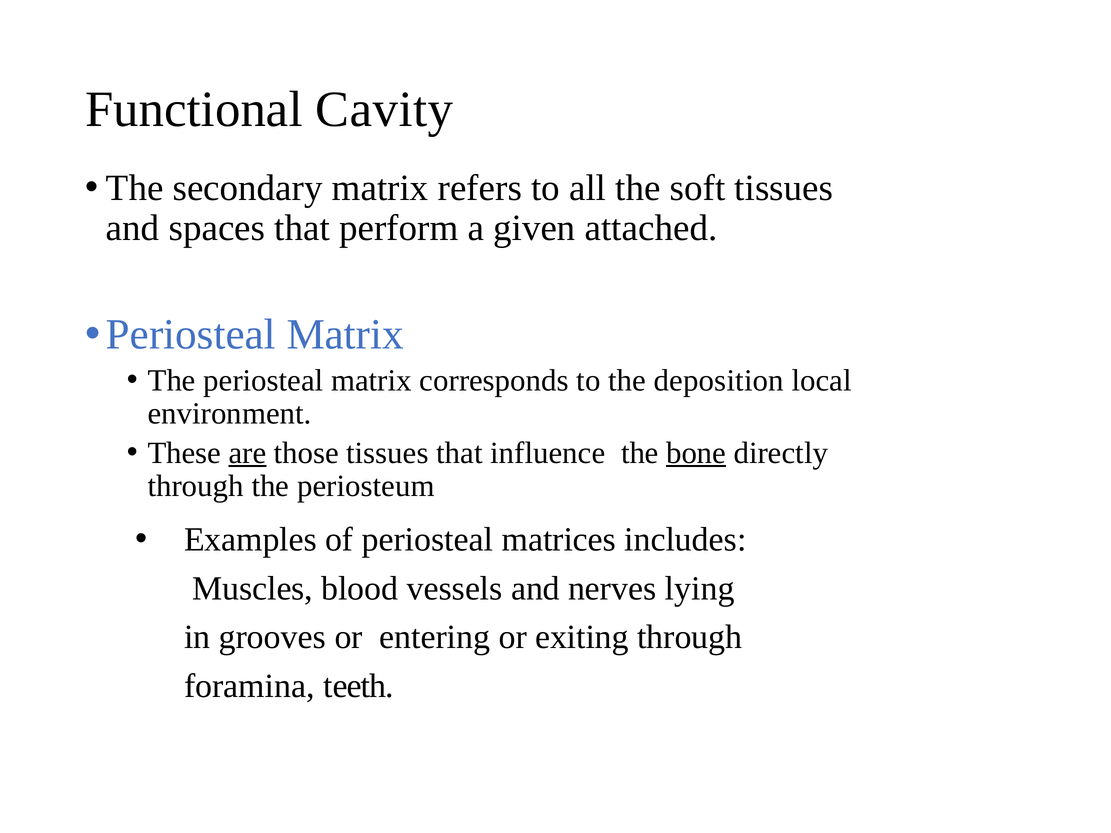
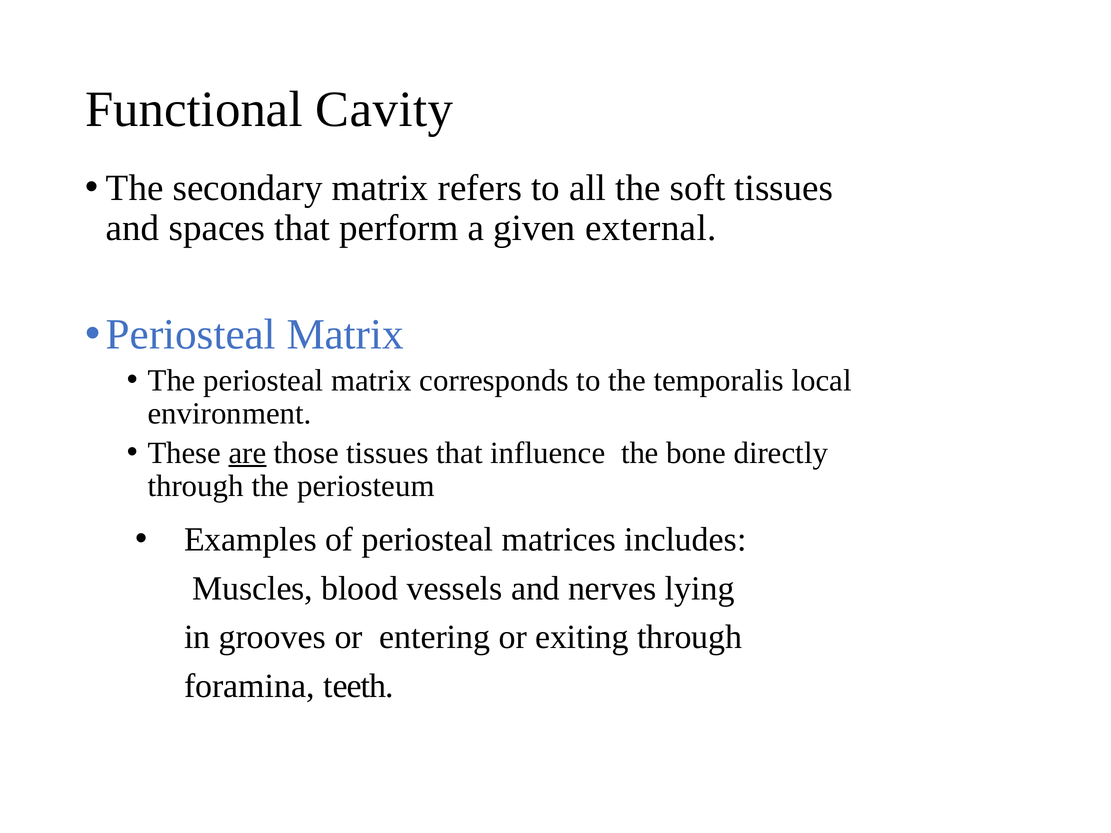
attached: attached -> external (651, 228)
deposition: deposition -> temporalis (719, 380)
bone underline: present -> none (696, 453)
